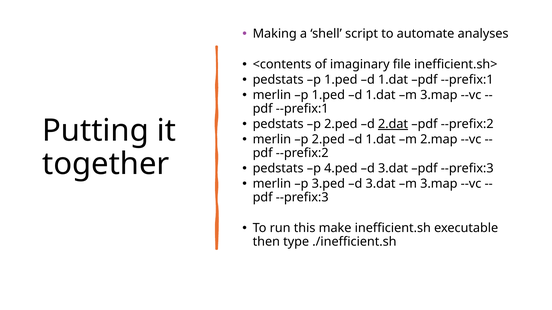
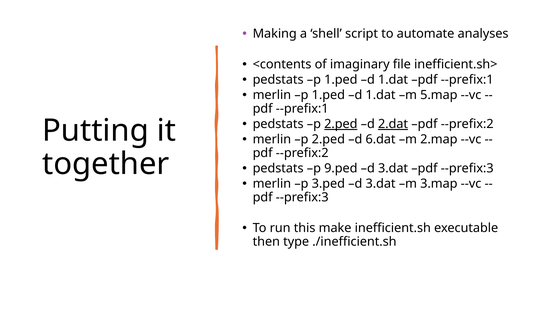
1.dat m 3.map: 3.map -> 5.map (439, 95)
2.ped underline: none -> present (341, 124)
2.ped d 1.dat: 1.dat -> 6.dat (381, 140)
4.ped: 4.ped -> 9.ped (341, 169)
